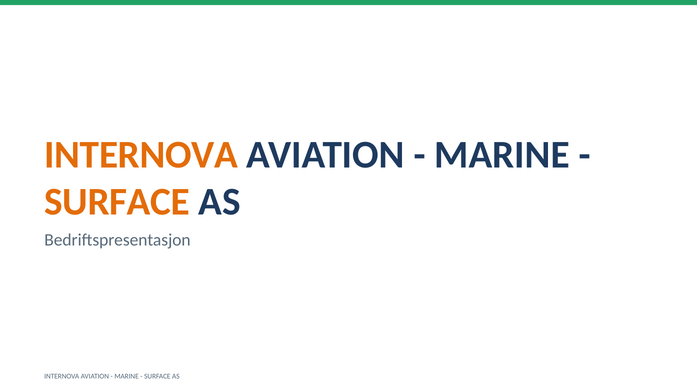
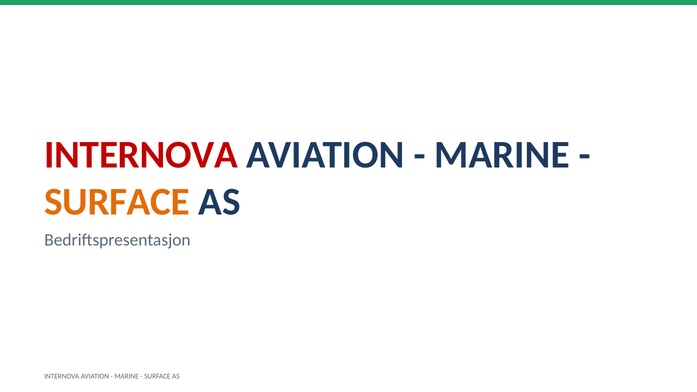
INTERNOVA colour: orange -> red (141, 155)
